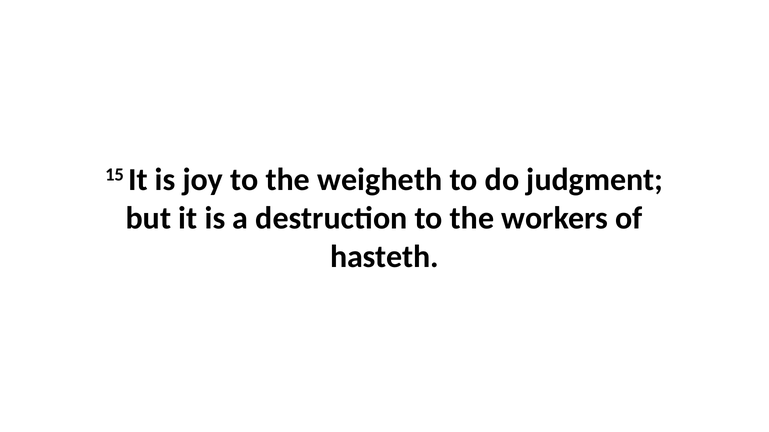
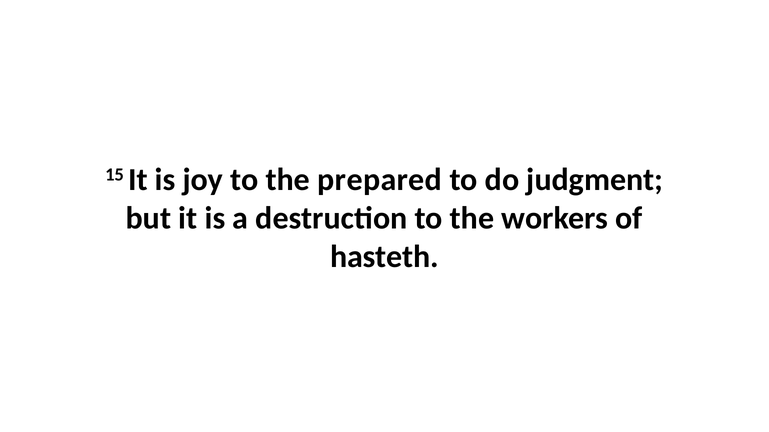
weigheth: weigheth -> prepared (380, 180)
